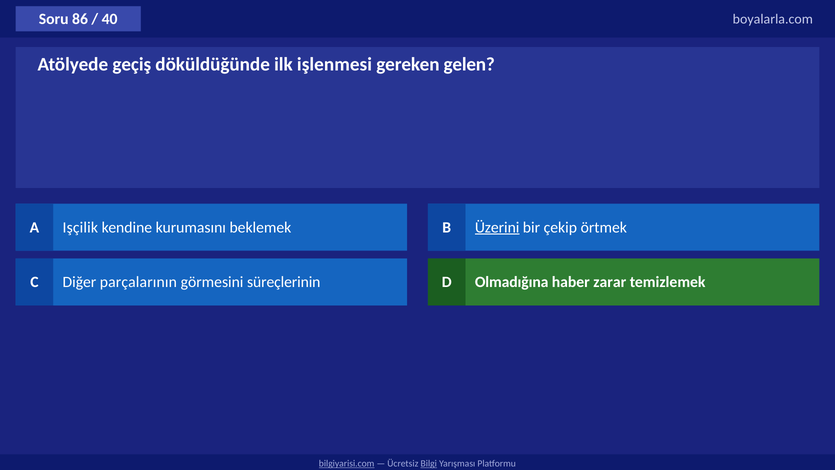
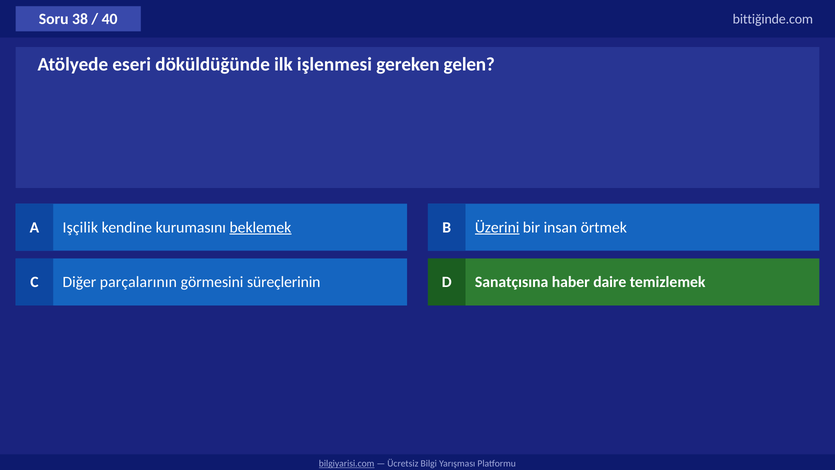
86: 86 -> 38 (80, 19)
boyalarla.com: boyalarla.com -> bittiğinde.com (773, 19)
geçiş: geçiş -> eseri (132, 64)
beklemek underline: none -> present (260, 227)
çekip: çekip -> insan (560, 227)
Olmadığına: Olmadığına -> Sanatçısına (512, 282)
zarar: zarar -> daire (610, 282)
Bilgi underline: present -> none (429, 463)
